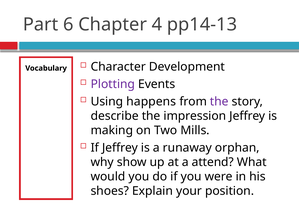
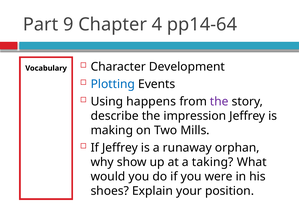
6: 6 -> 9 (68, 24)
pp14-13: pp14-13 -> pp14-64 (202, 24)
Plotting colour: purple -> blue (113, 84)
attend: attend -> taking (213, 162)
